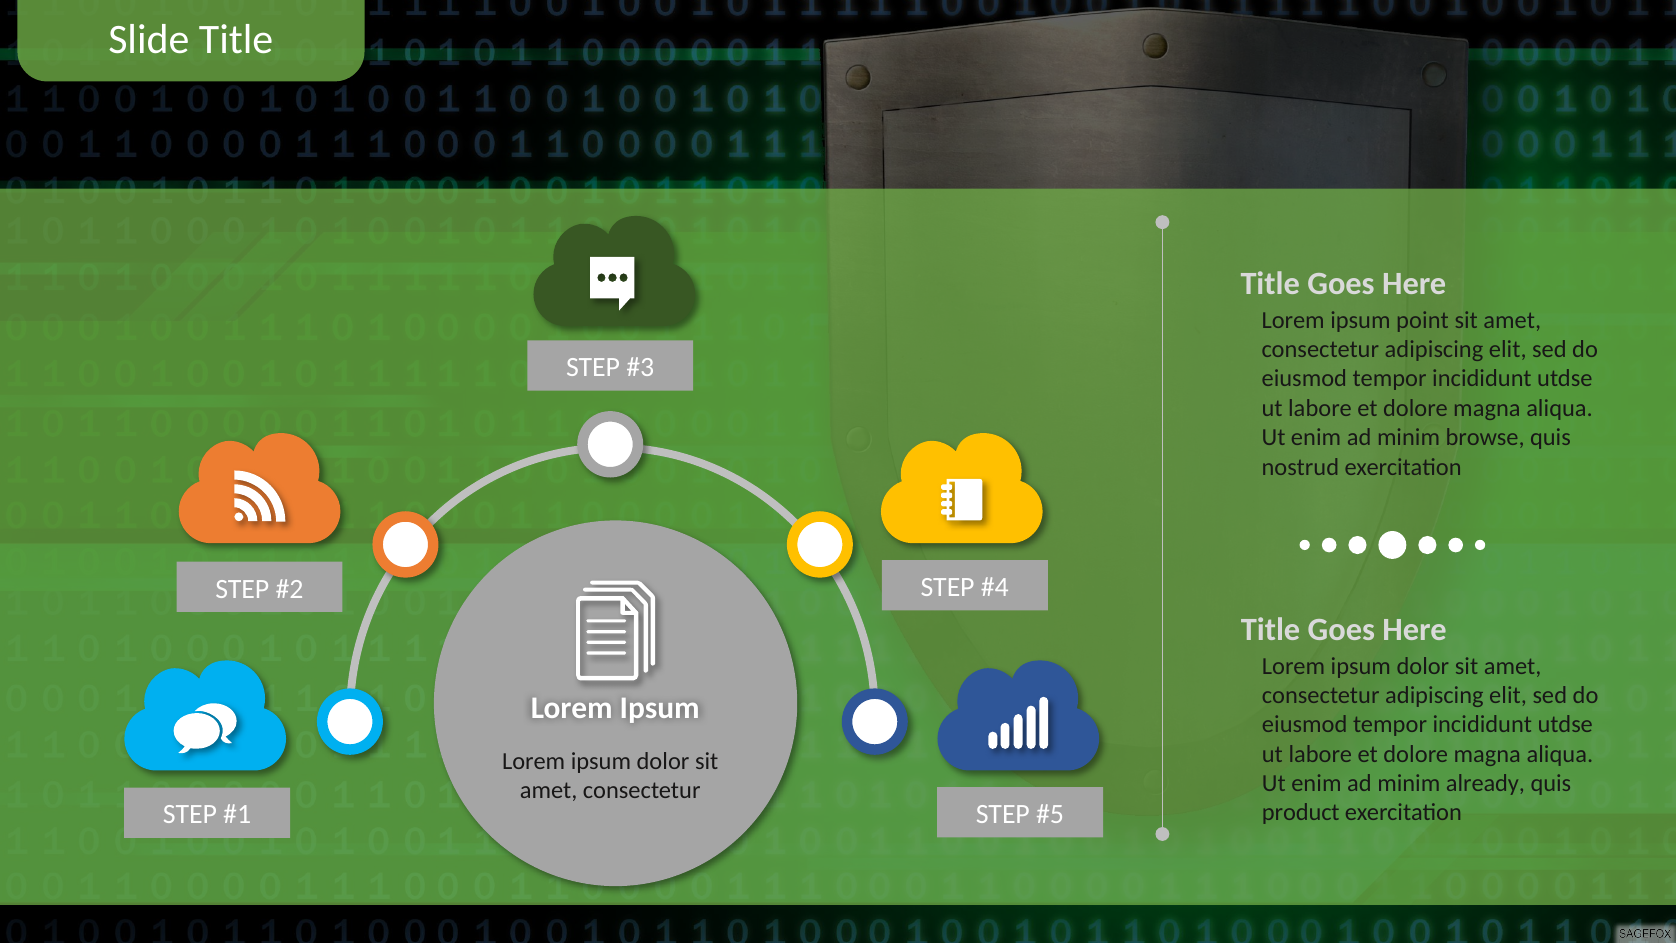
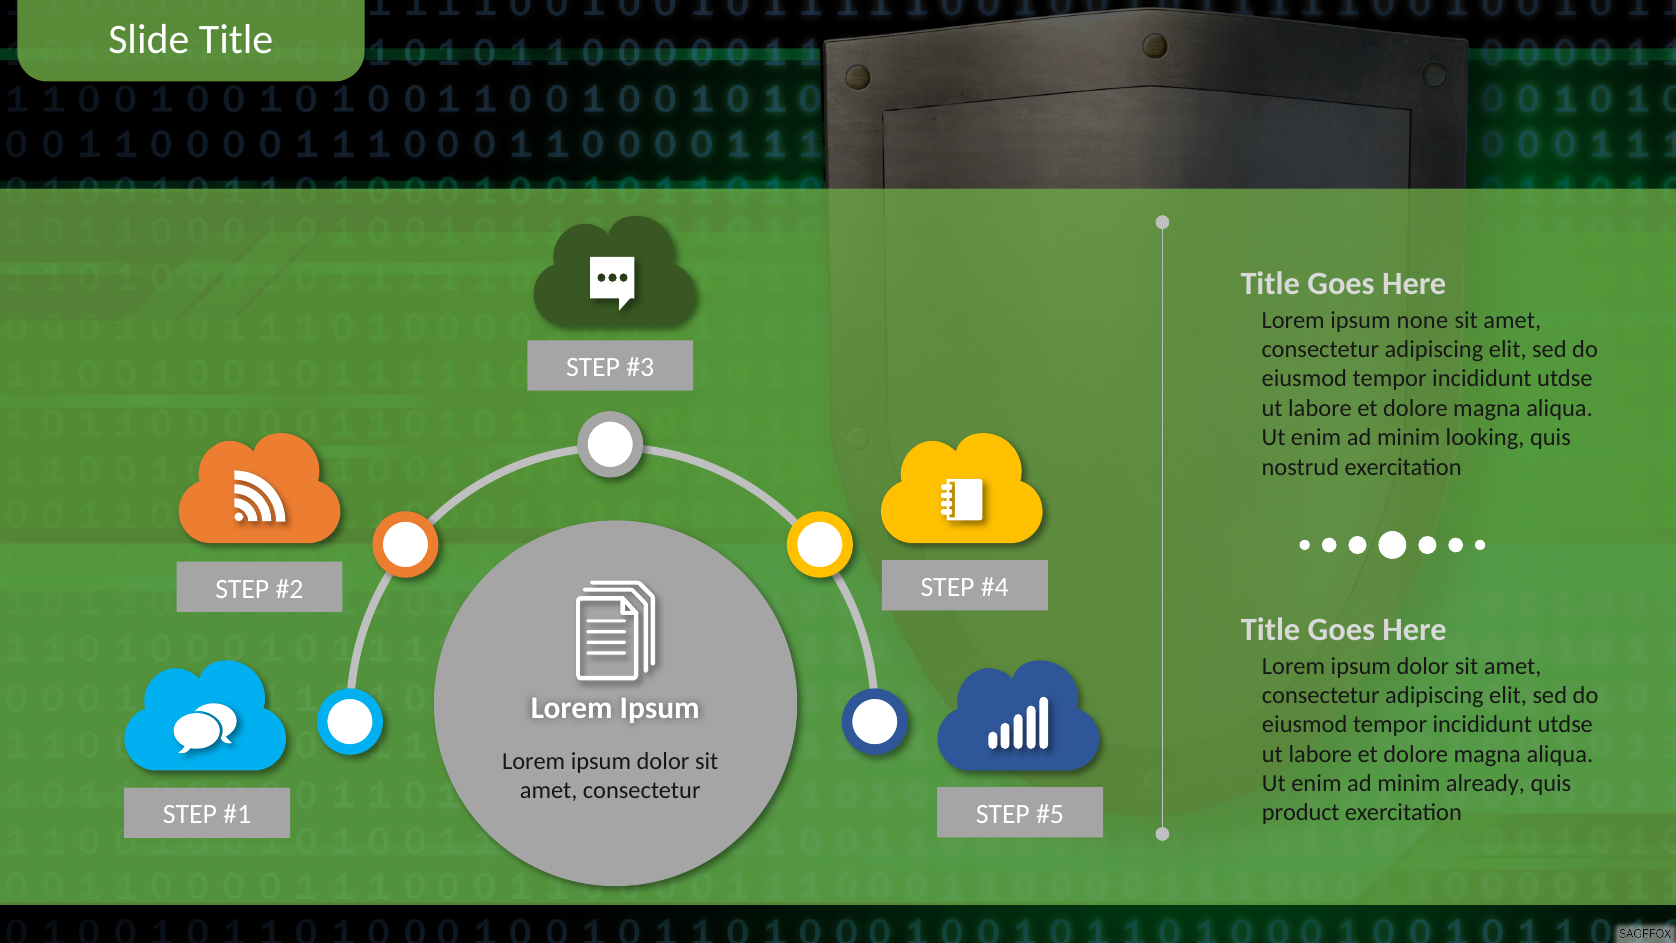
point: point -> none (1422, 320)
browse: browse -> looking (1485, 437)
